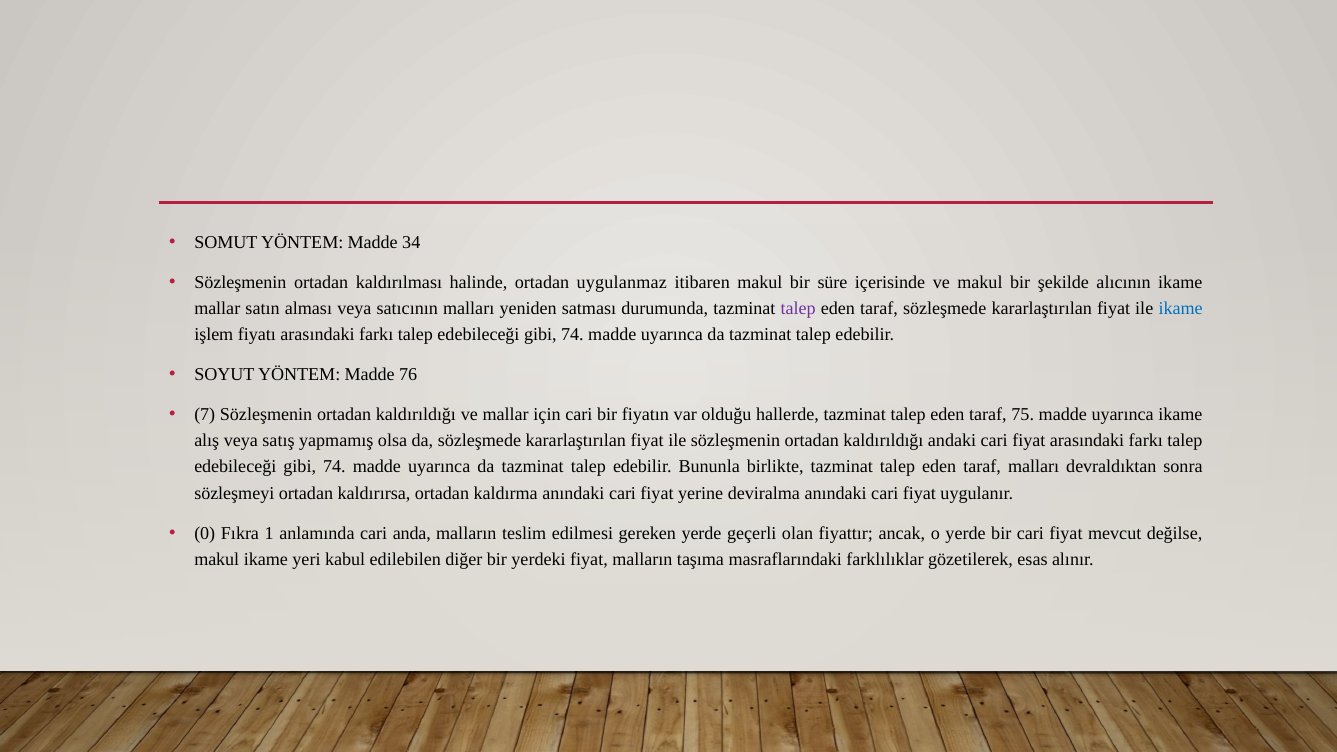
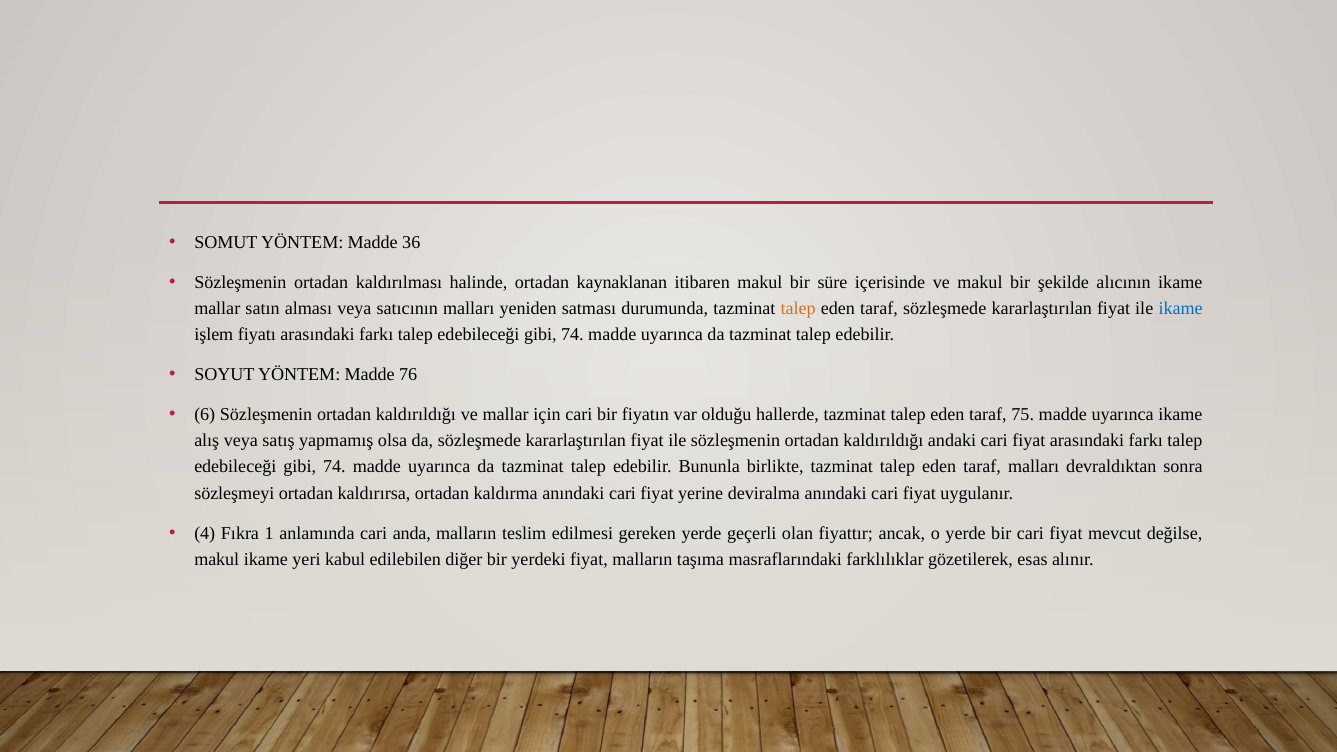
34: 34 -> 36 (411, 243)
uygulanmaz: uygulanmaz -> kaynaklanan (622, 283)
talep colour: purple -> orange (798, 309)
7: 7 -> 6 (205, 415)
0: 0 -> 4 (205, 533)
